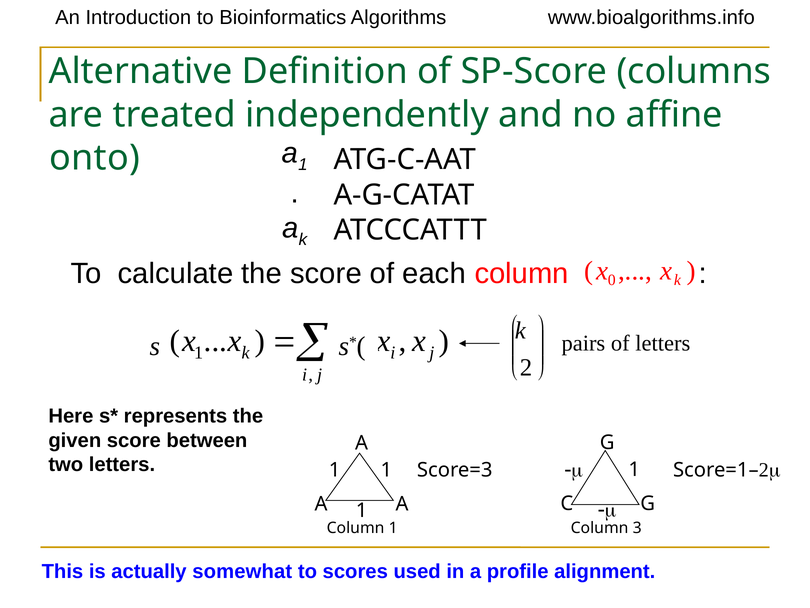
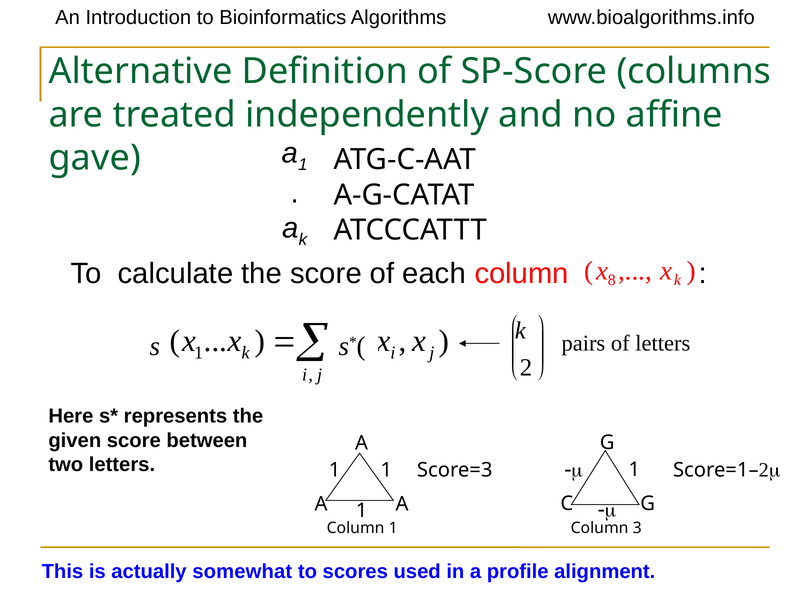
onto: onto -> gave (95, 158)
0: 0 -> 8 (612, 280)
